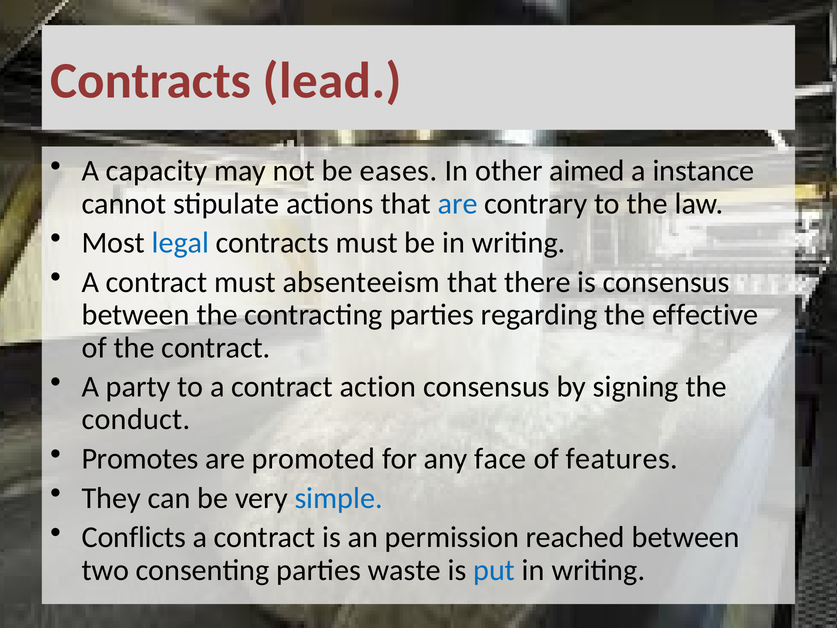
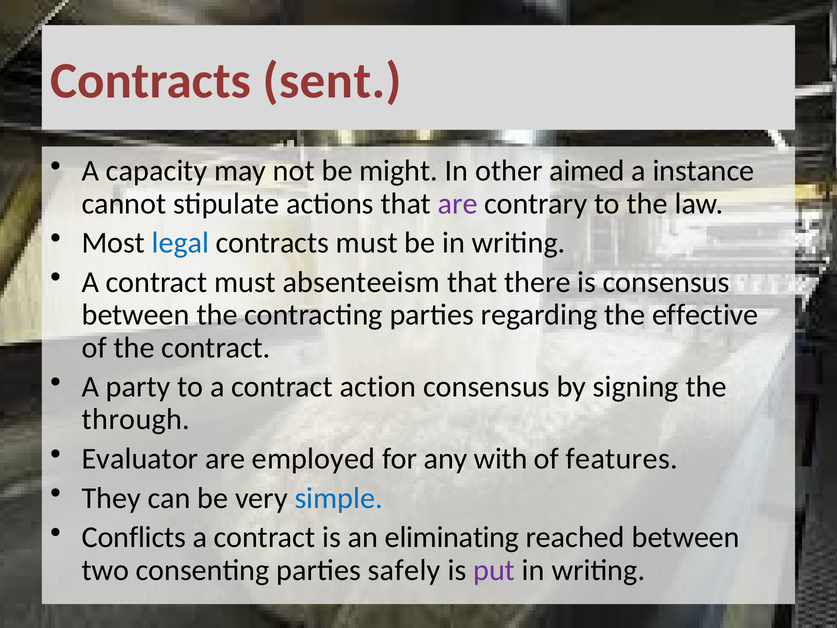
lead: lead -> sent (332, 81)
eases: eases -> might (399, 171)
are colour: blue -> purple (458, 204)
conduct: conduct -> through (136, 419)
Promotes: Promotes -> Evaluator (140, 459)
promoted: promoted -> employed (313, 459)
face: face -> with (501, 459)
permission: permission -> eliminating (452, 537)
waste: waste -> safely (404, 570)
put colour: blue -> purple (494, 570)
